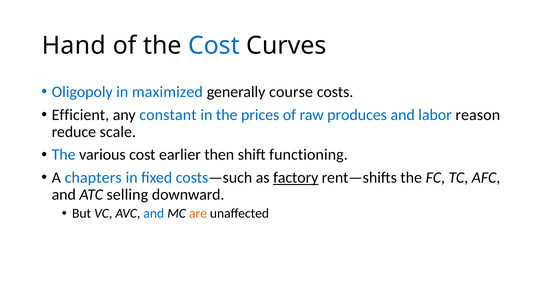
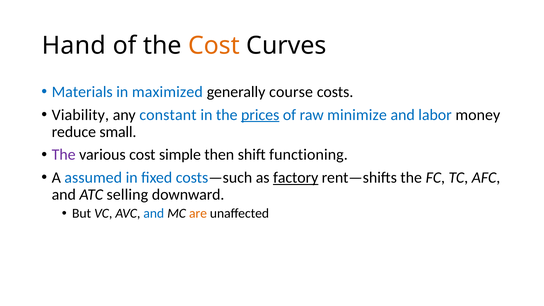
Cost colour: blue -> orange (214, 46)
Oligopoly: Oligopoly -> Materials (82, 92)
Efficient: Efficient -> Viability (80, 115)
prices underline: none -> present (260, 115)
produces: produces -> minimize (357, 115)
reason: reason -> money (478, 115)
scale: scale -> small (118, 132)
The colour: blue -> purple (64, 155)
earlier: earlier -> simple (180, 155)
chapters: chapters -> assumed (93, 178)
